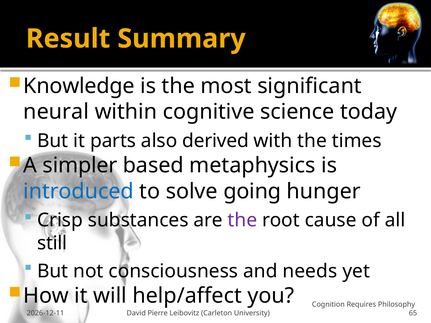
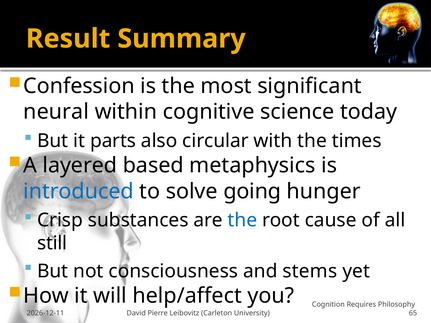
Knowledge: Knowledge -> Confession (79, 86)
derived: derived -> circular (215, 141)
simpler: simpler -> layered (80, 166)
the colour: purple -> blue (242, 220)
needs: needs -> stems (310, 271)
